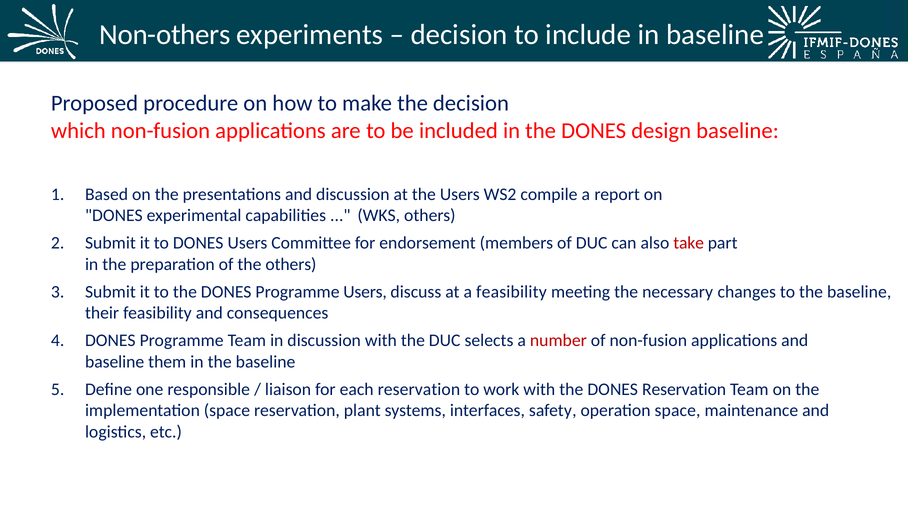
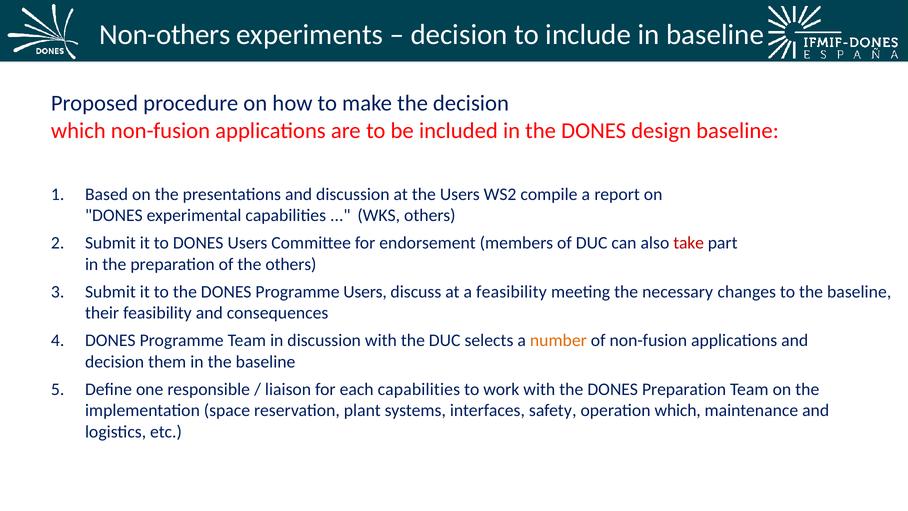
number colour: red -> orange (558, 340)
baseline: baseline -> decision (115, 362)
each reservation: reservation -> capabilities (419, 389)
DONES Reservation: Reservation -> Preparation (684, 389)
operation space: space -> which (678, 410)
